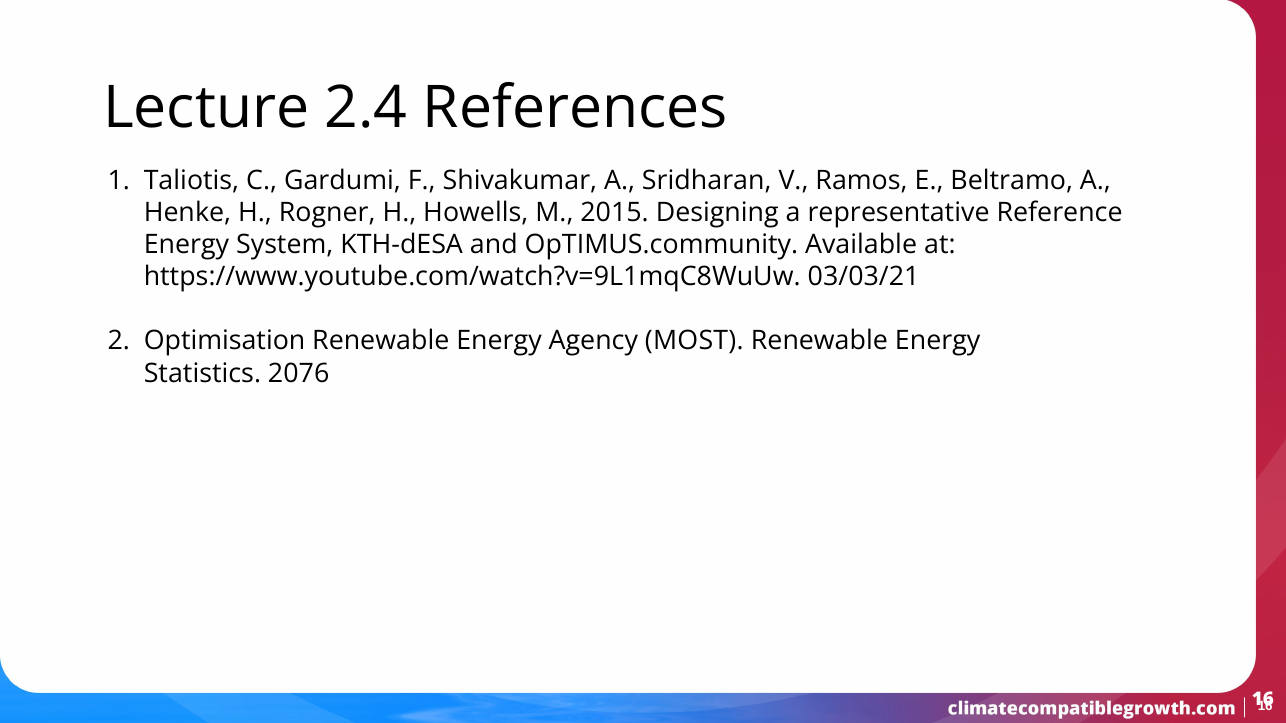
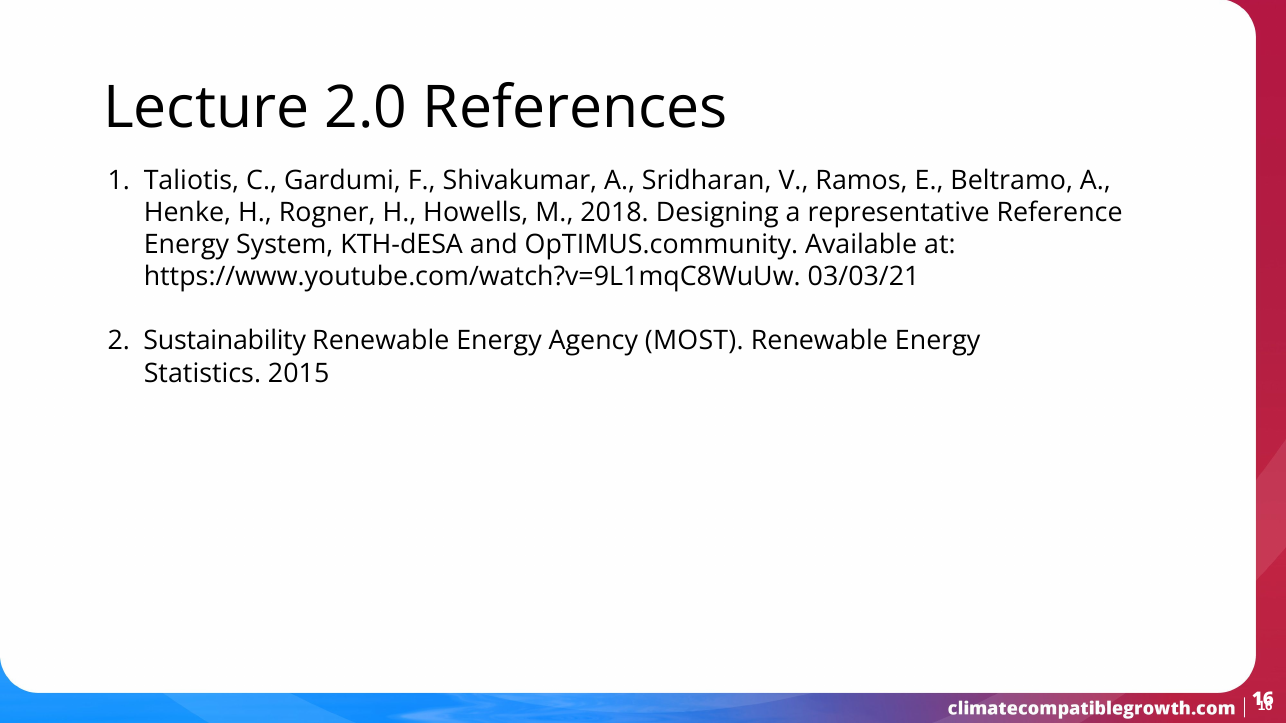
2.4: 2.4 -> 2.0 (366, 108)
2015: 2015 -> 2018 (615, 213)
Optimisation: Optimisation -> Sustainability (225, 341)
2076: 2076 -> 2015 (299, 373)
